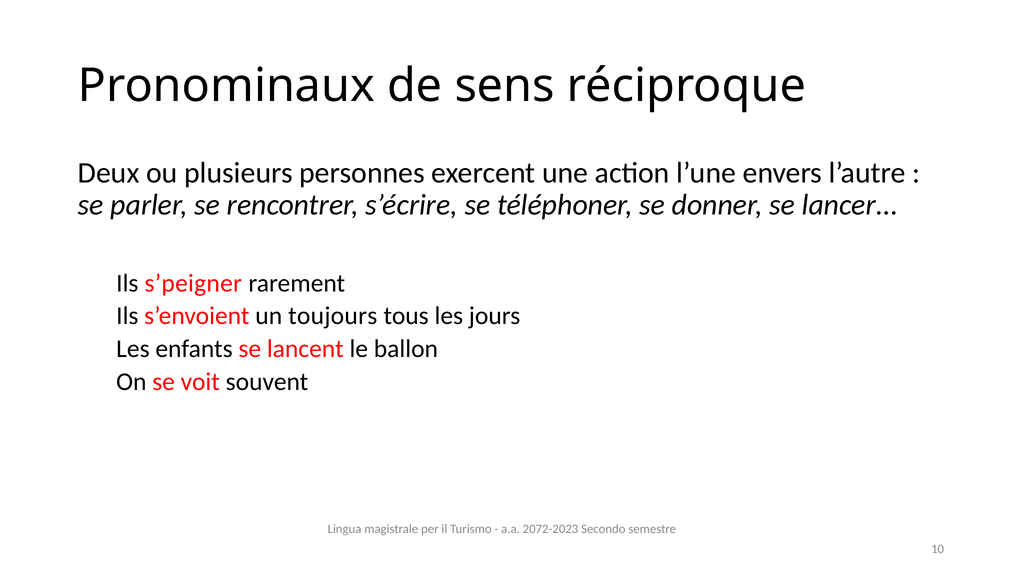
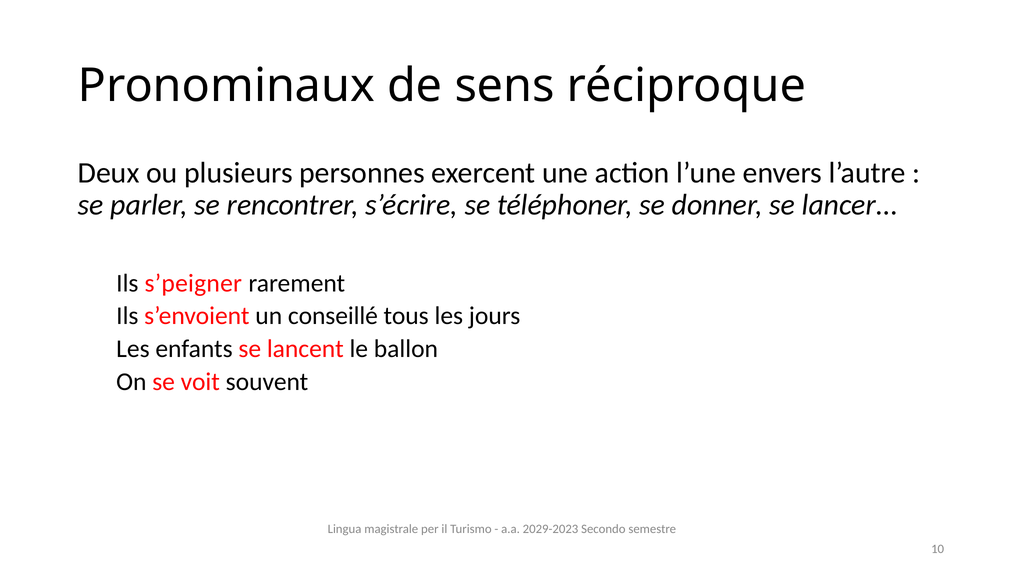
toujours: toujours -> conseillé (333, 316)
2072-2023: 2072-2023 -> 2029-2023 (551, 529)
